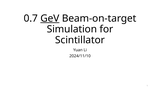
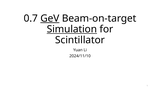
Simulation underline: none -> present (72, 29)
